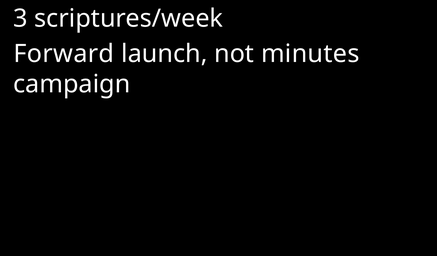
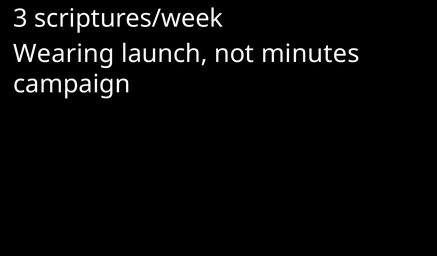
Forward: Forward -> Wearing (64, 54)
